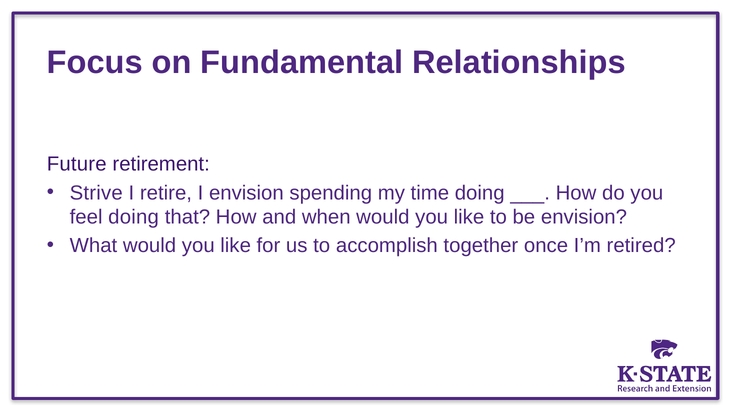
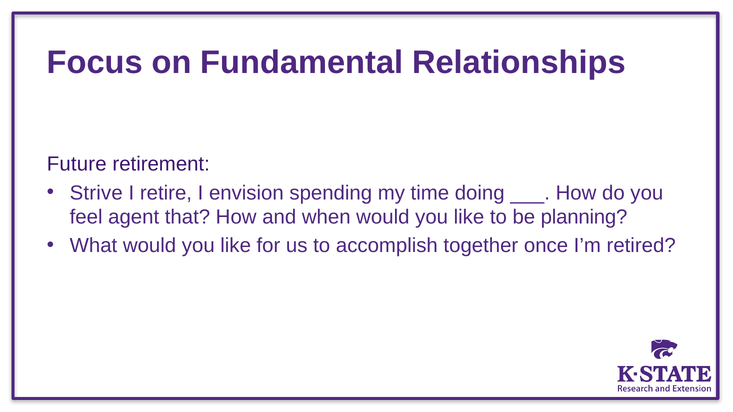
feel doing: doing -> agent (134, 217)
be envision: envision -> planning (584, 217)
